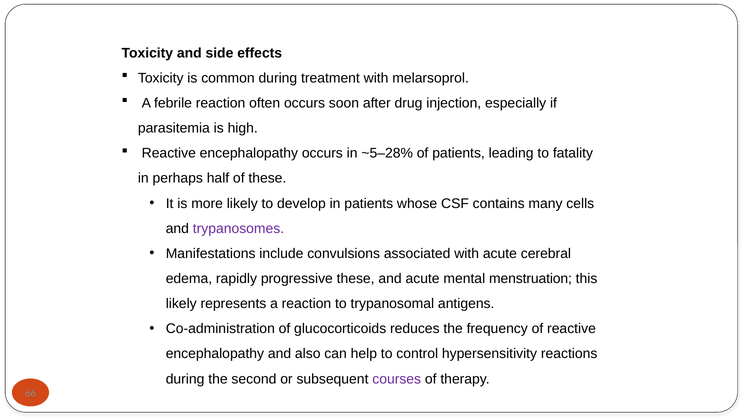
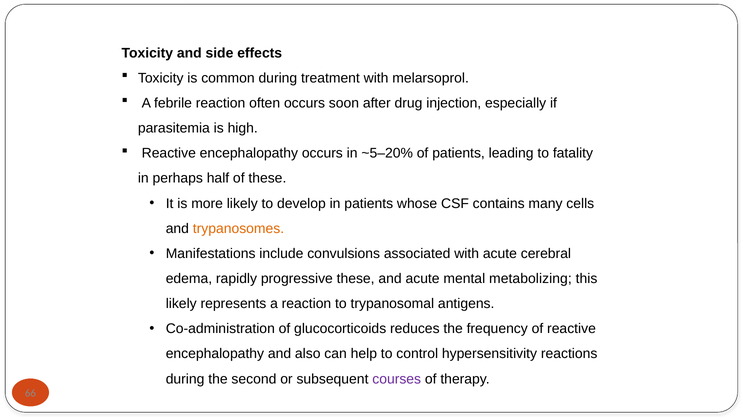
~5–28%: ~5–28% -> ~5–20% (387, 153)
trypanosomes colour: purple -> orange (238, 228)
menstruation: menstruation -> metabolizing (530, 279)
